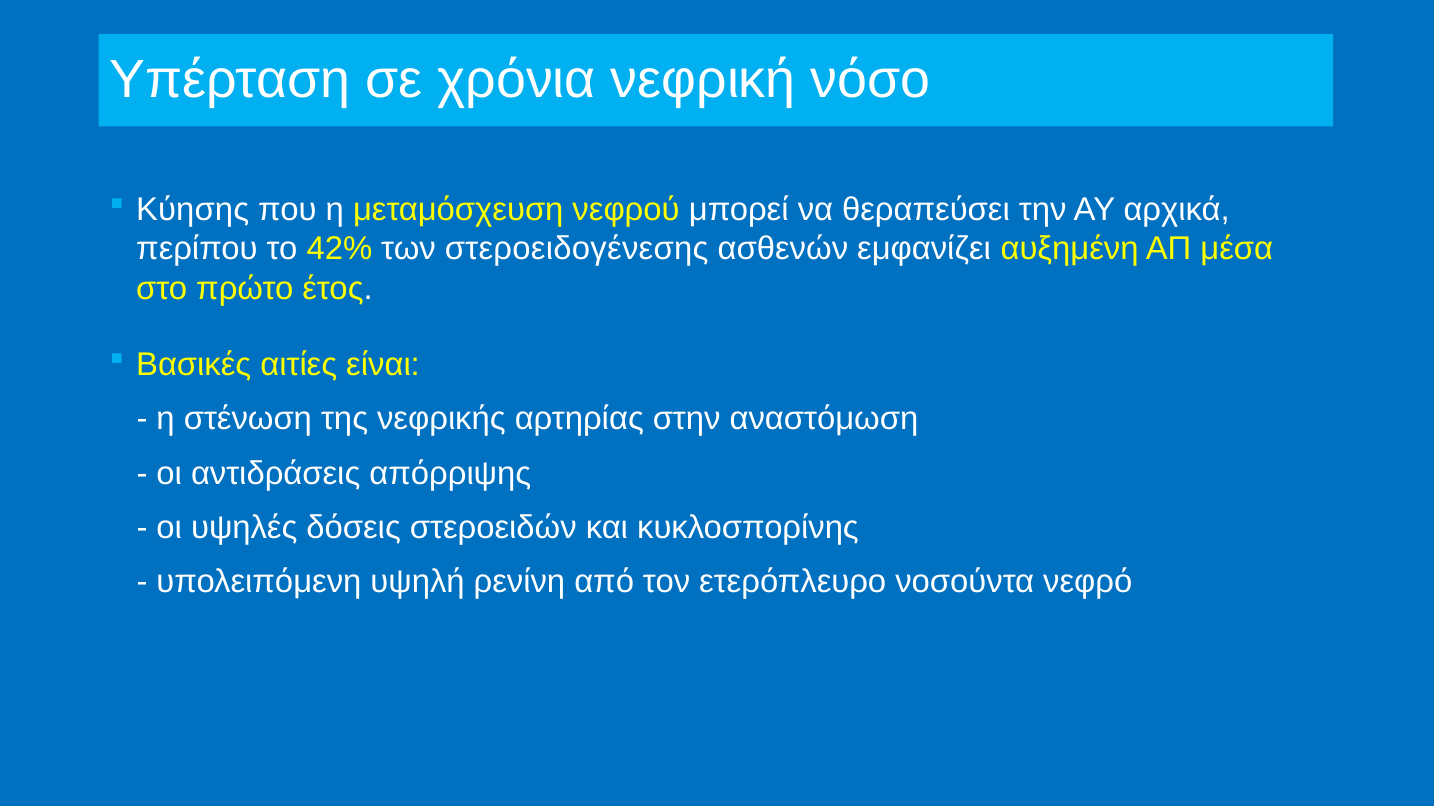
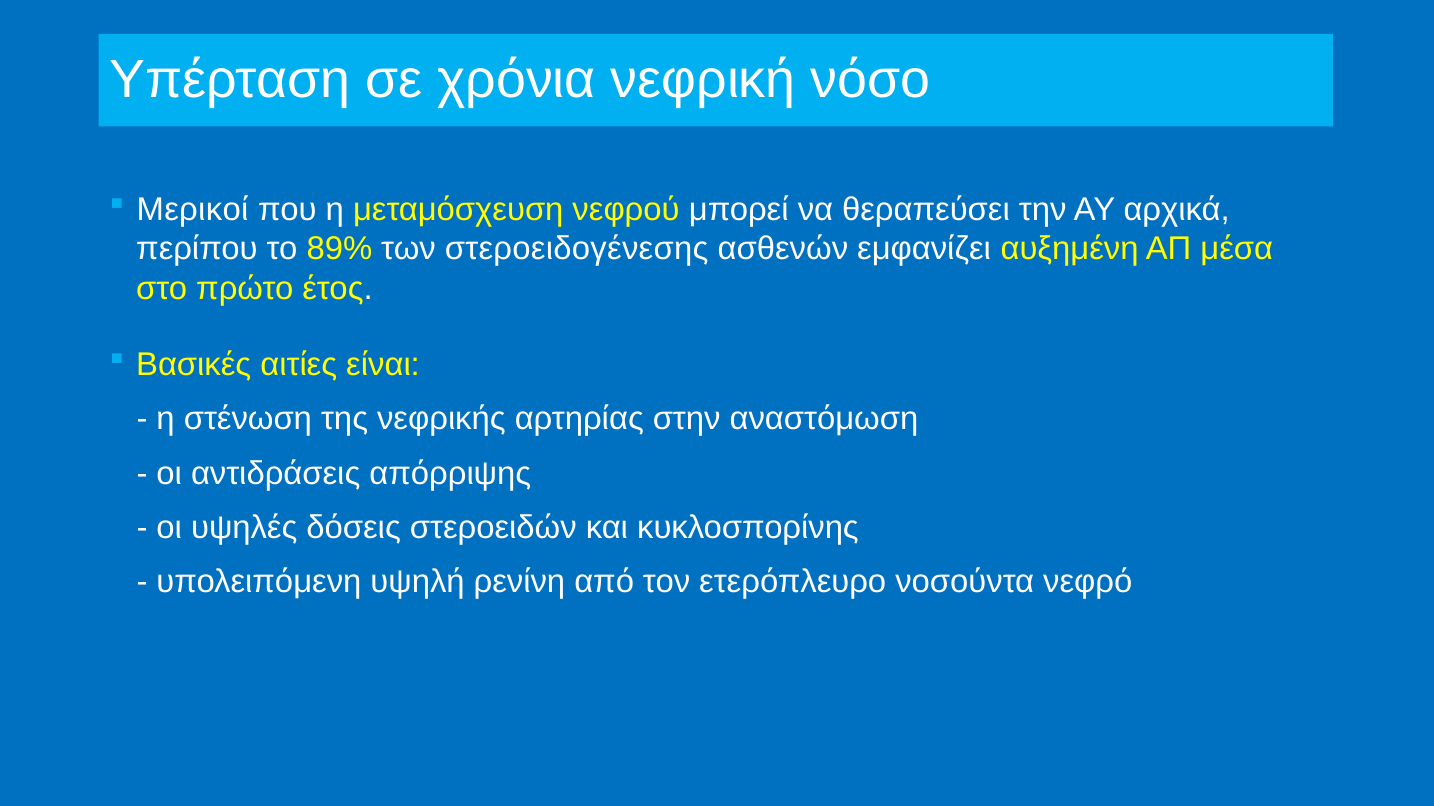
Κύησης: Κύησης -> Μερικοί (193, 210)
42%: 42% -> 89% (339, 249)
